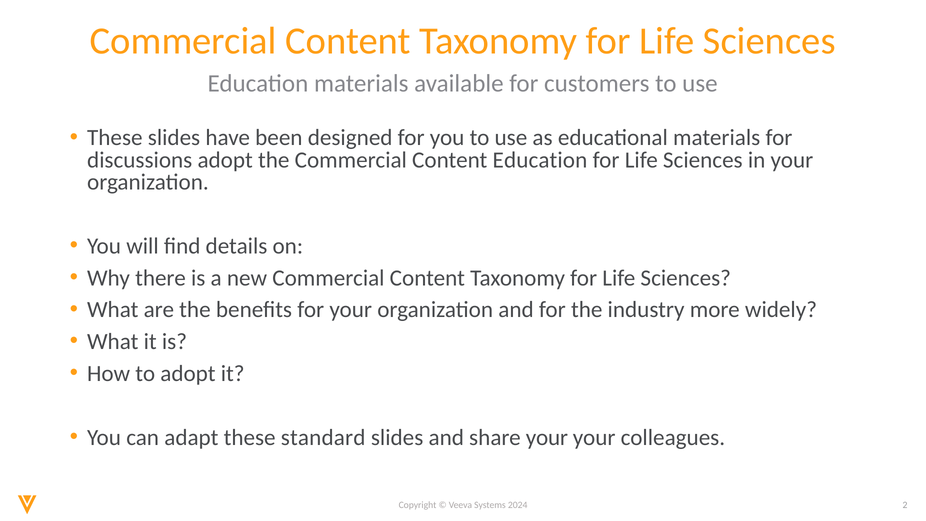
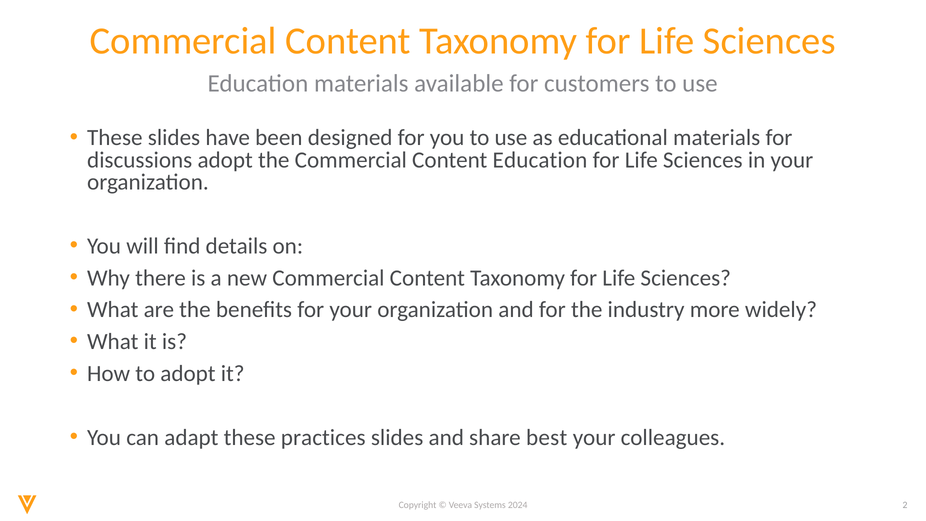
standard: standard -> practices (323, 437)
share your: your -> best (547, 437)
